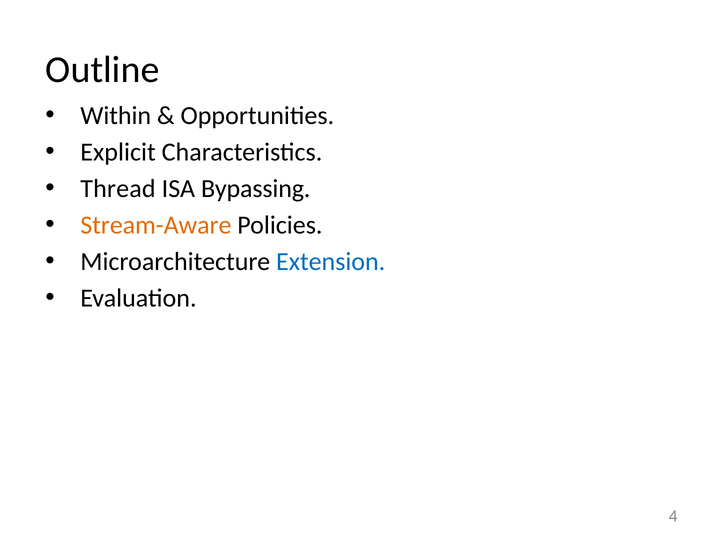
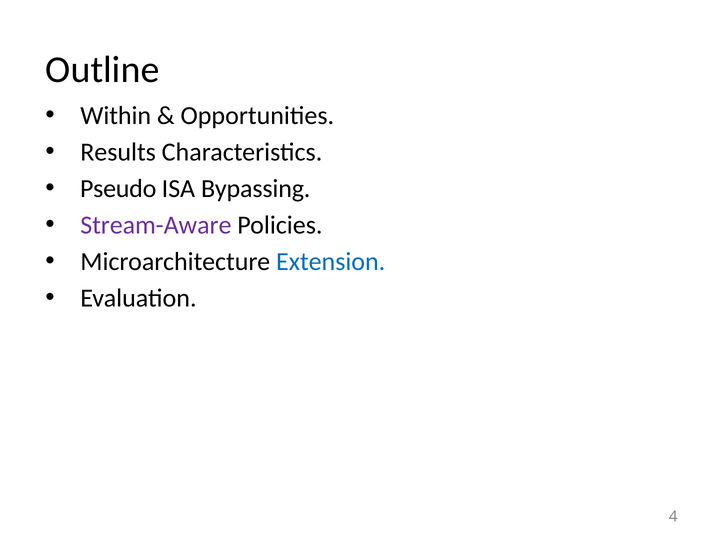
Explicit: Explicit -> Results (118, 152)
Thread: Thread -> Pseudo (118, 189)
Stream-Aware colour: orange -> purple (156, 225)
